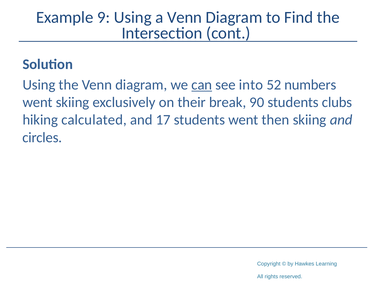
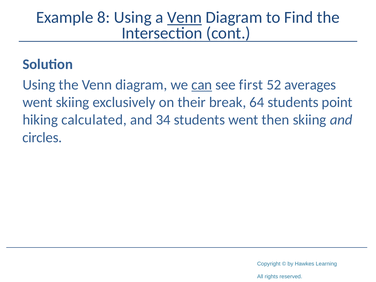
9: 9 -> 8 (104, 17)
Venn underline: none -> present (185, 17)
into: into -> first (251, 85)
numbers: numbers -> averages (310, 85)
90: 90 -> 64 (257, 102)
clubs: clubs -> point (337, 102)
17: 17 -> 34 (163, 120)
